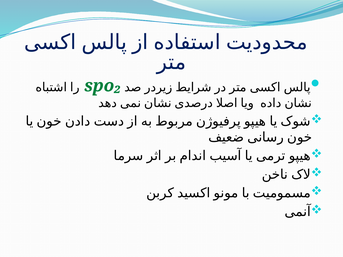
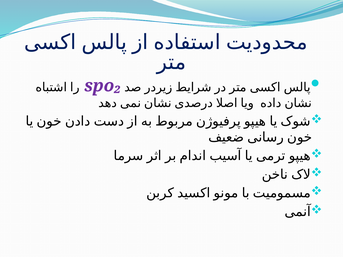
spo₂ colour: green -> purple (103, 86)
